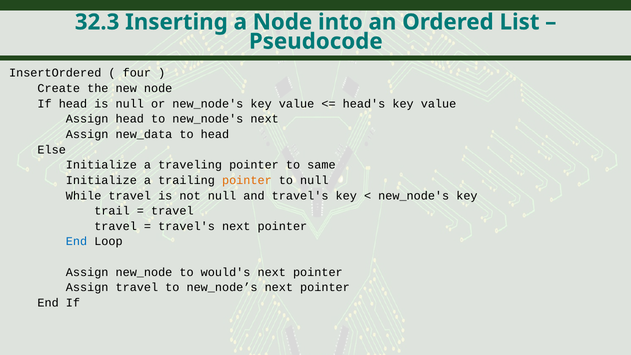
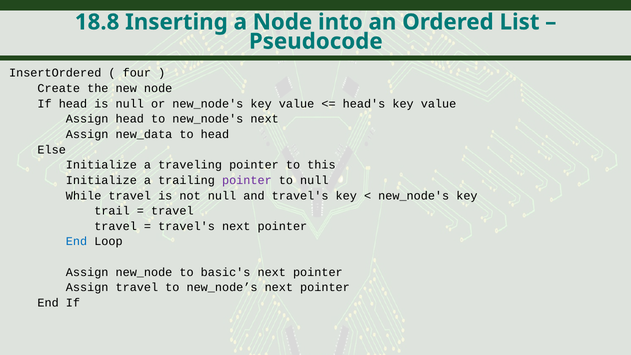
32.3: 32.3 -> 18.8 (97, 22)
same: same -> this (321, 165)
pointer colour: orange -> purple (247, 180)
would's: would's -> basic's (226, 272)
